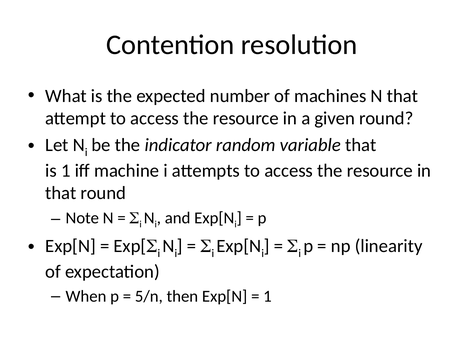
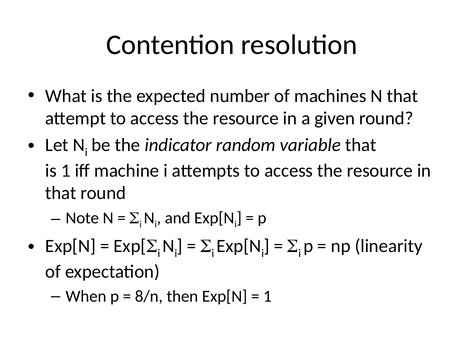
5/n: 5/n -> 8/n (149, 296)
